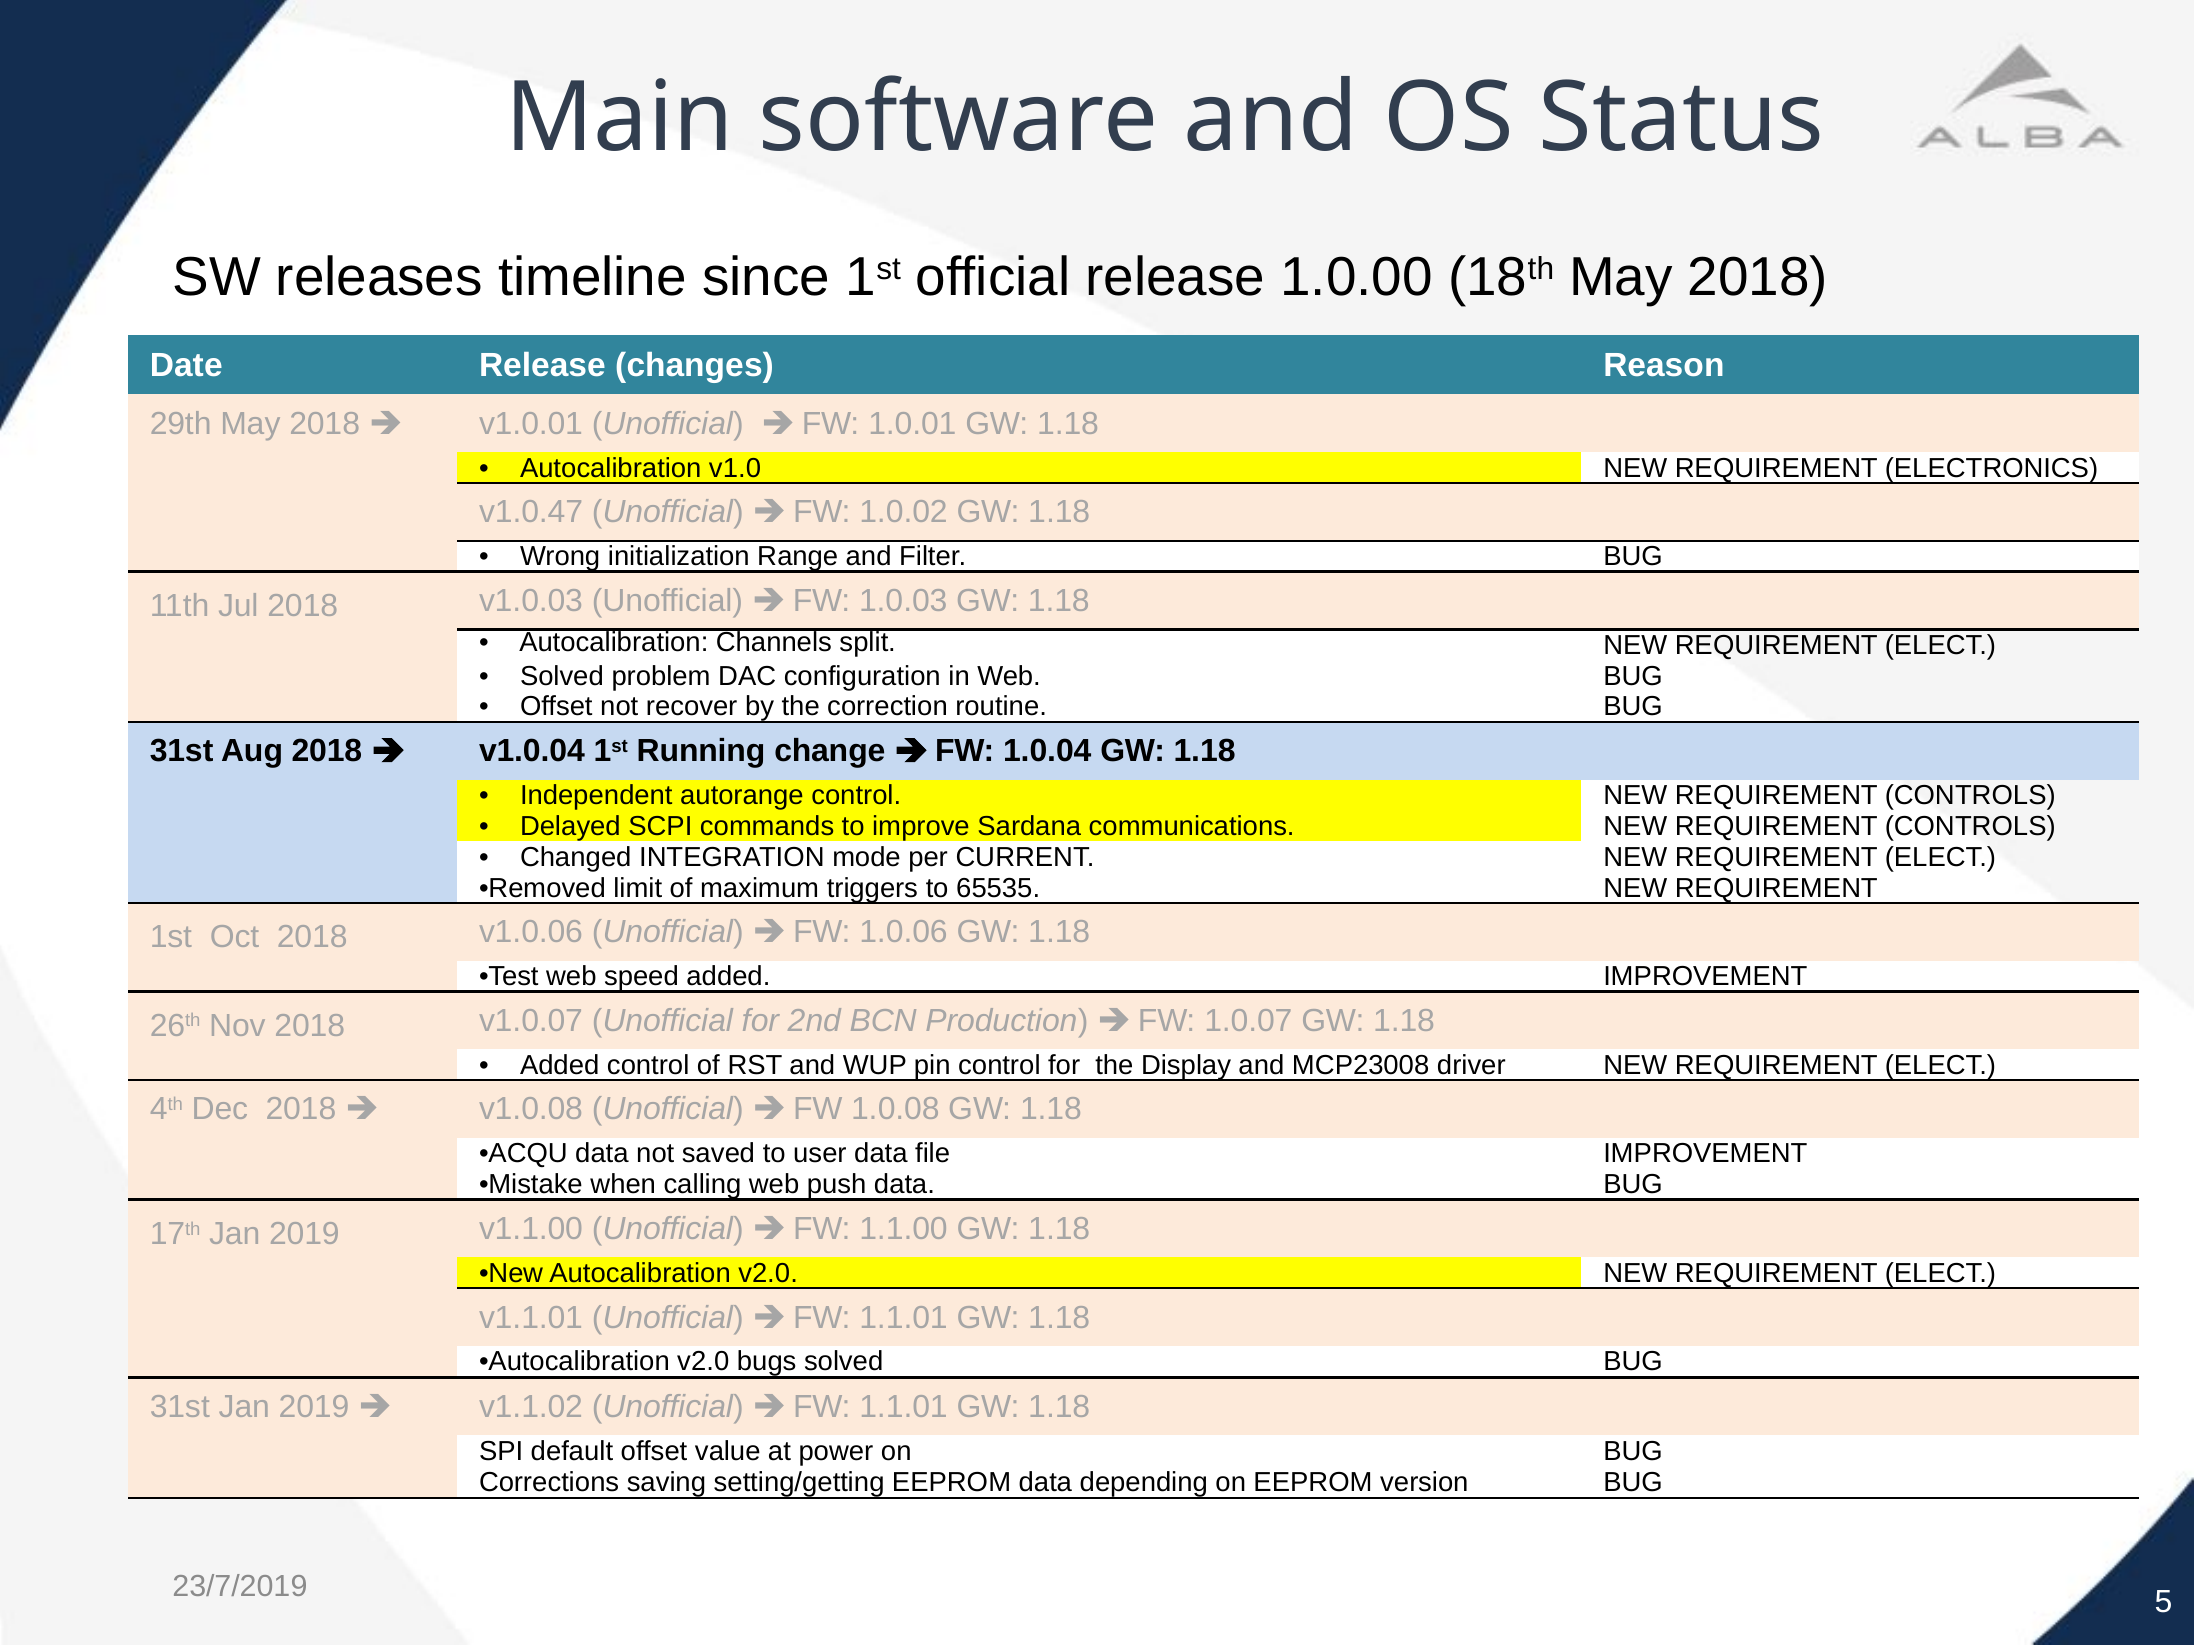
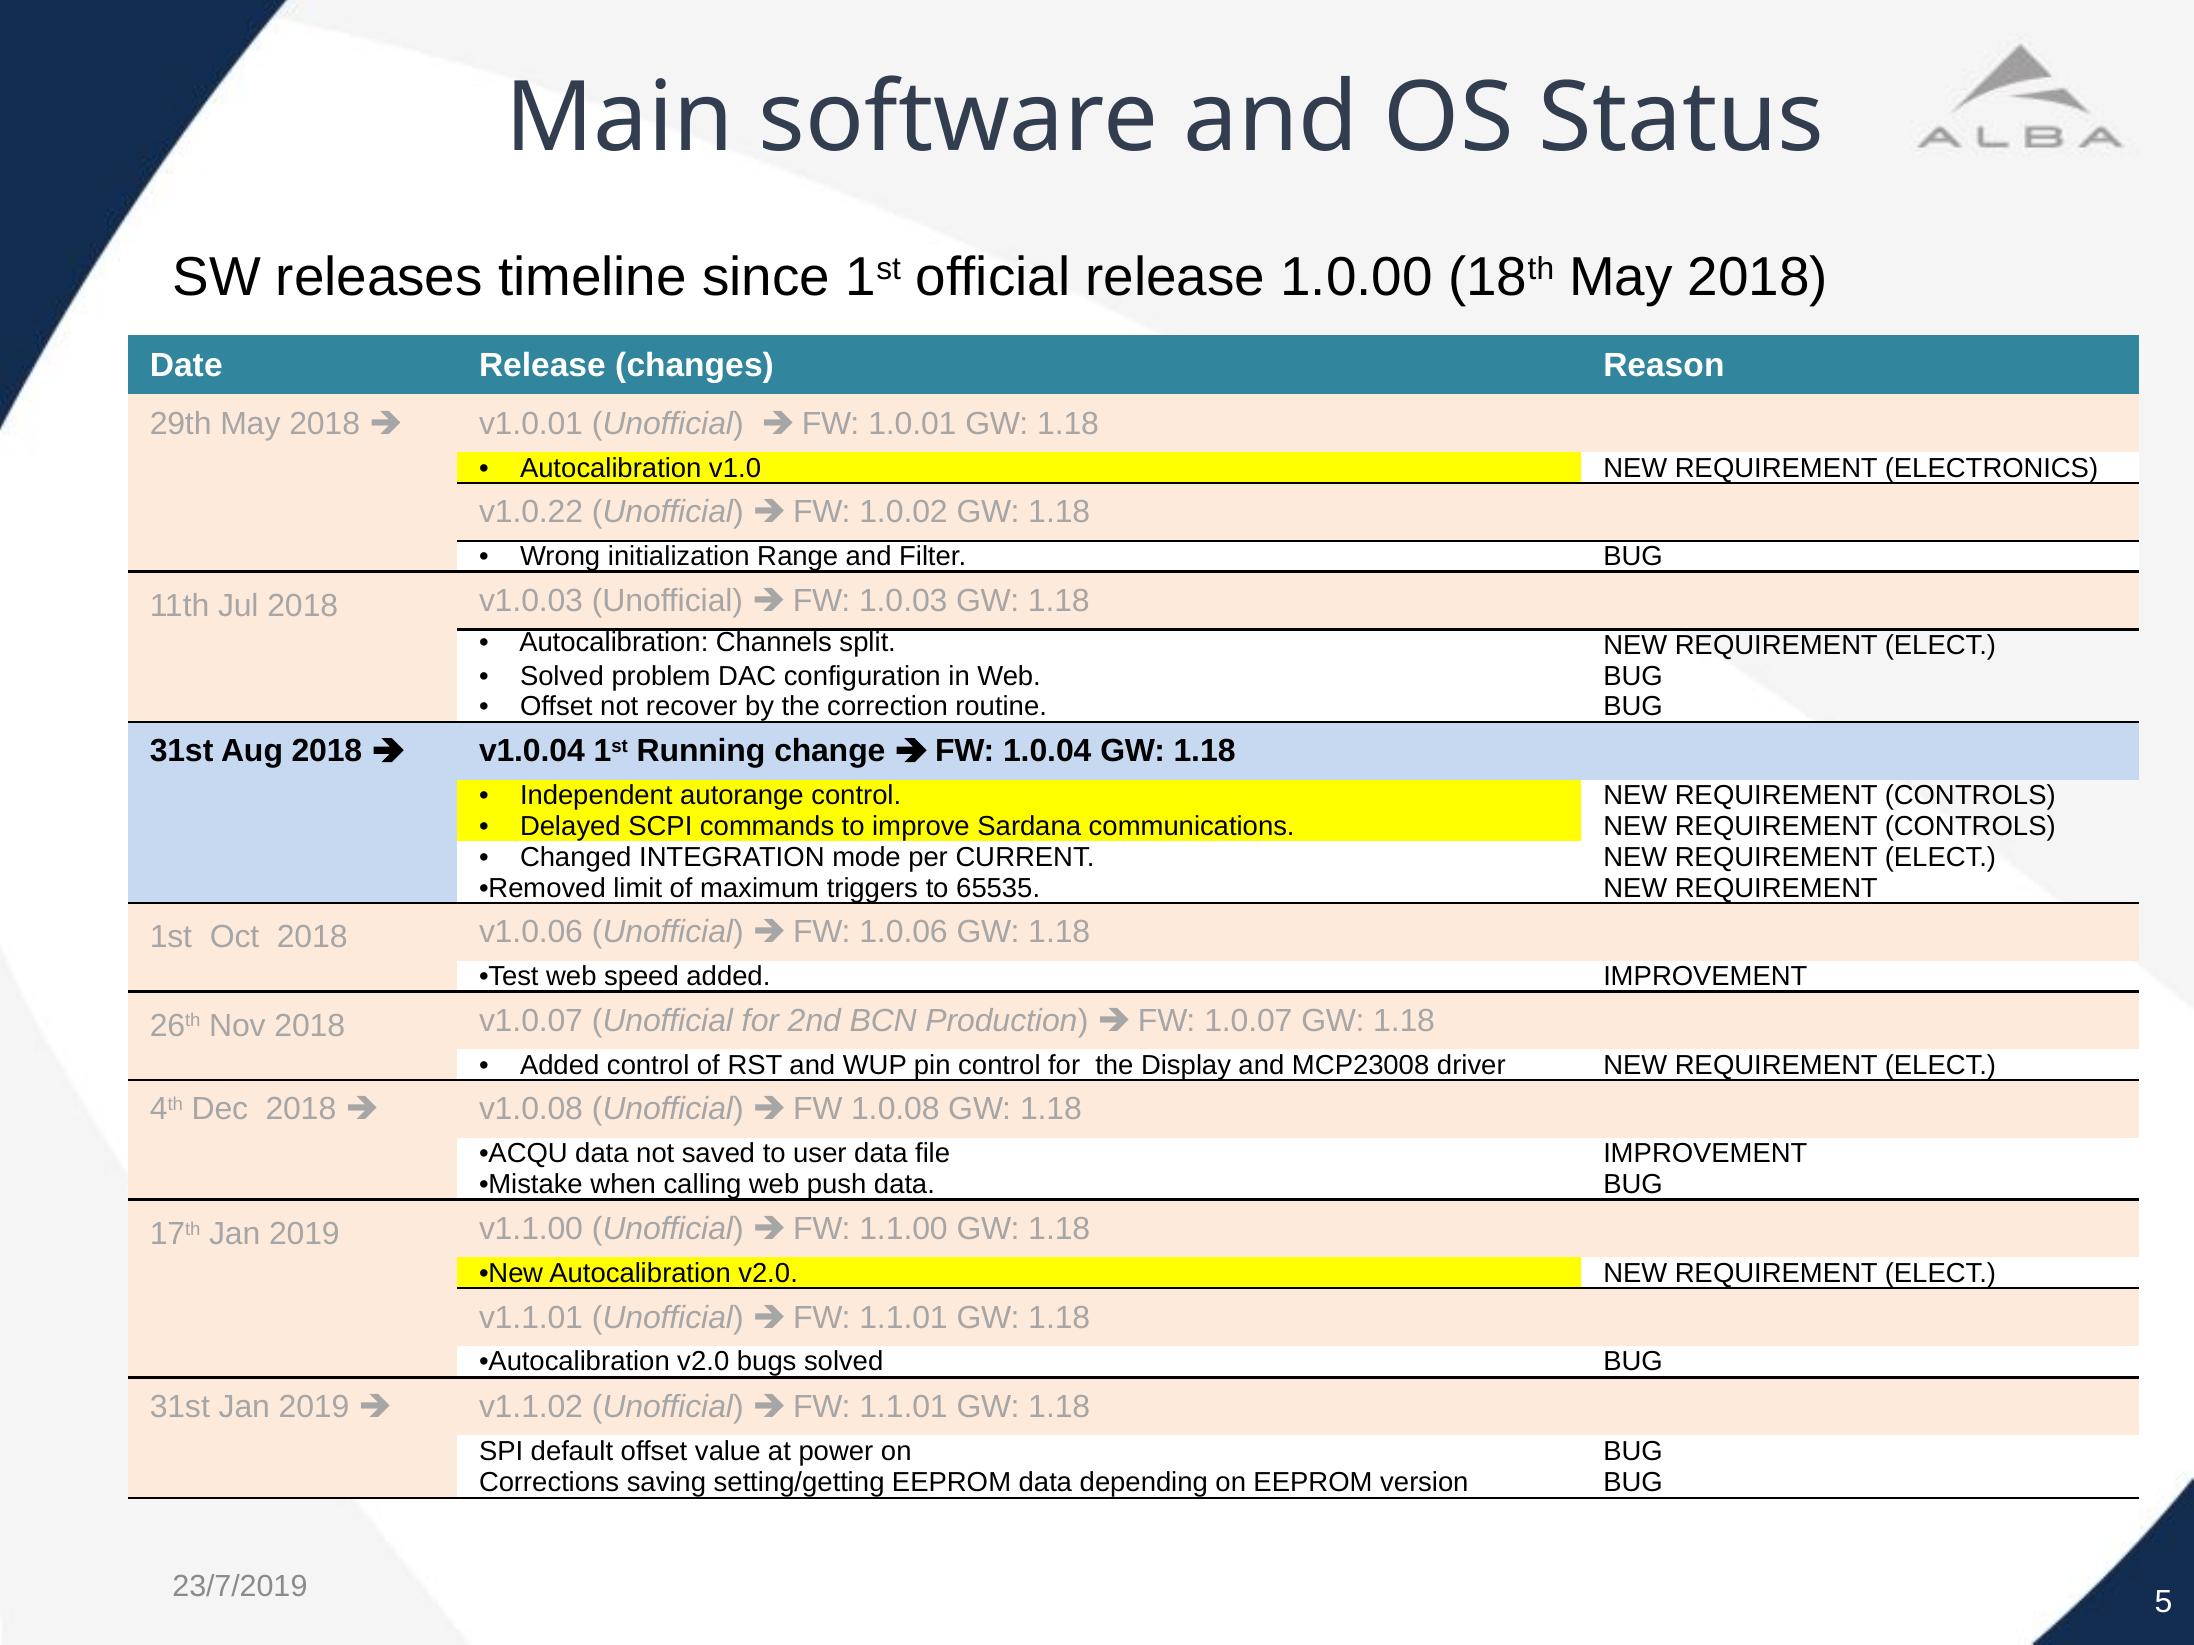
v1.0.47: v1.0.47 -> v1.0.22 (531, 512)
